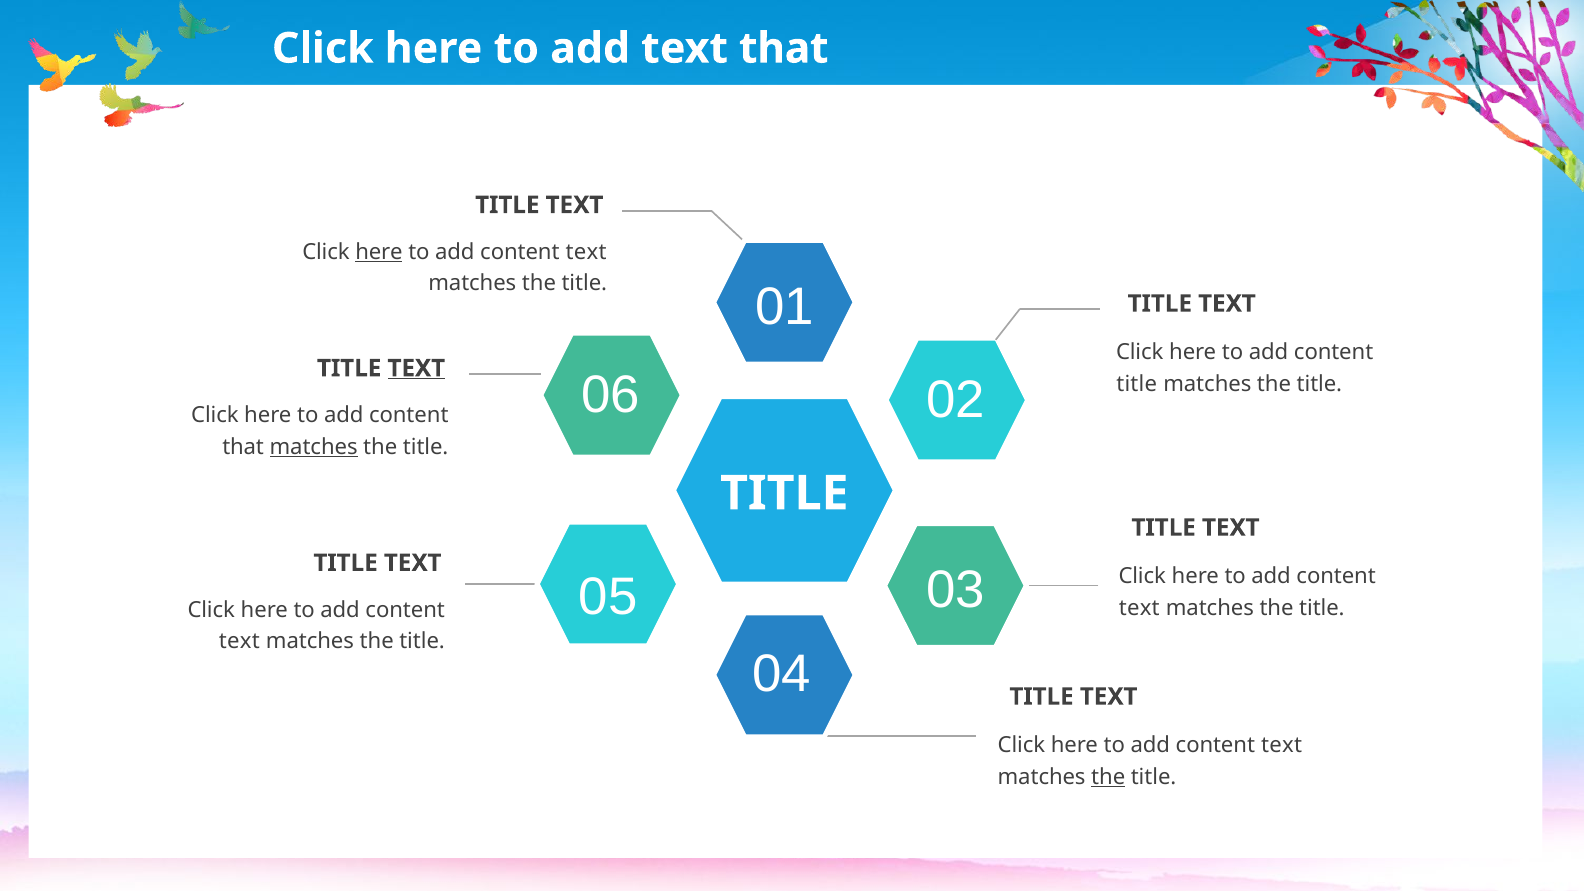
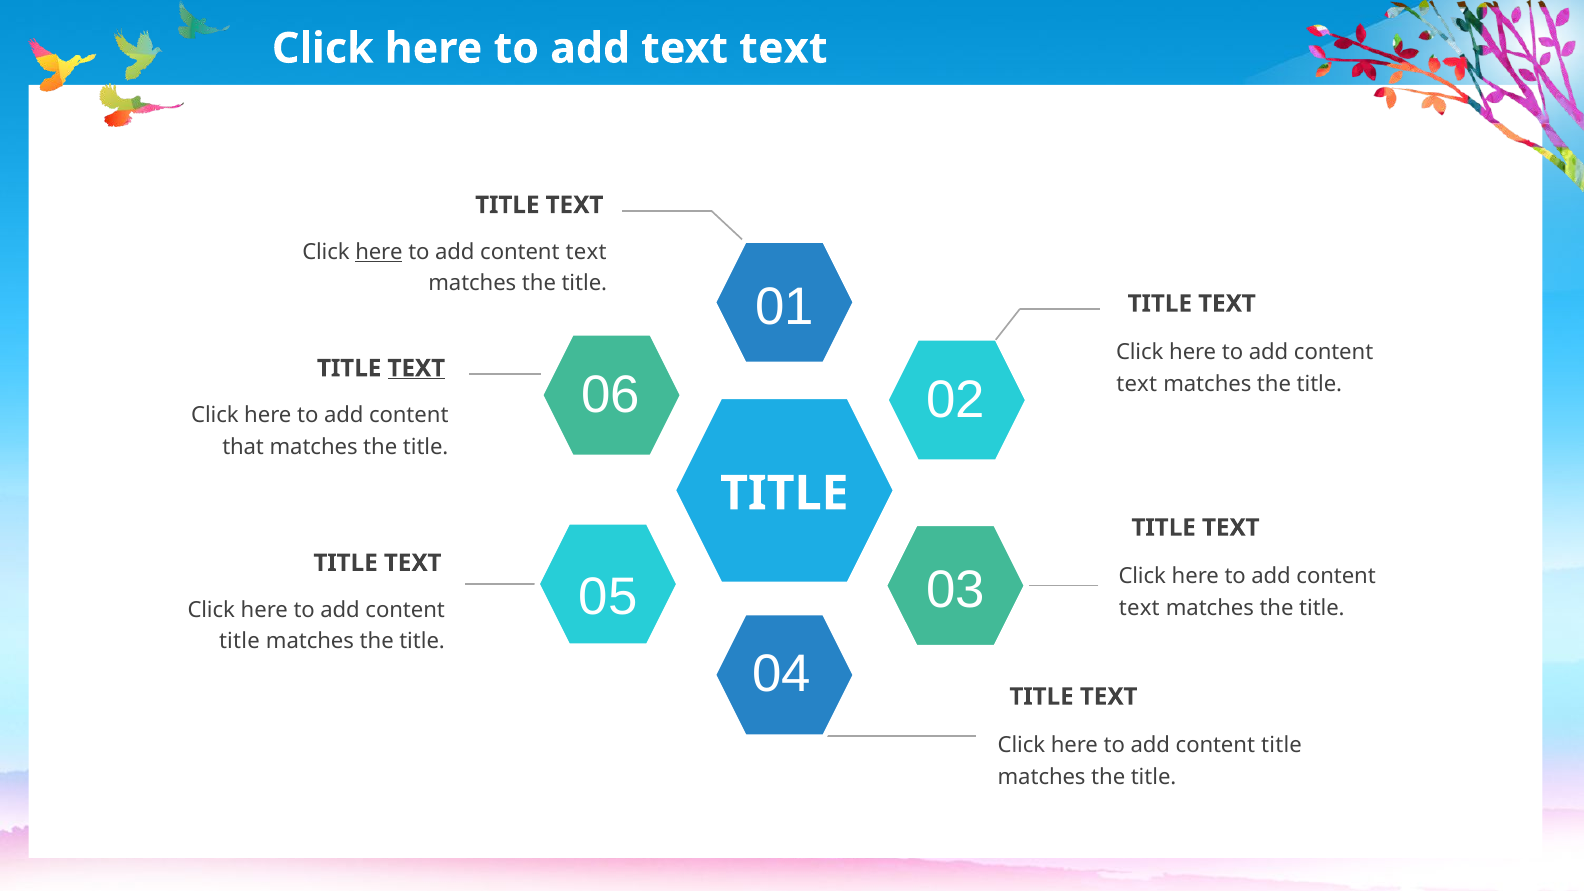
that: that -> text (783, 48)
title: title -> text (1137, 384)
matches underline: present -> none (314, 447)
text: text -> title (239, 641)
text: text -> title (1282, 745)
the underline: present -> none (1108, 777)
